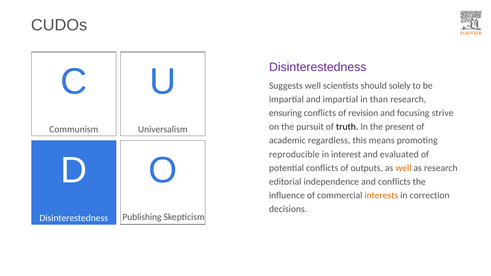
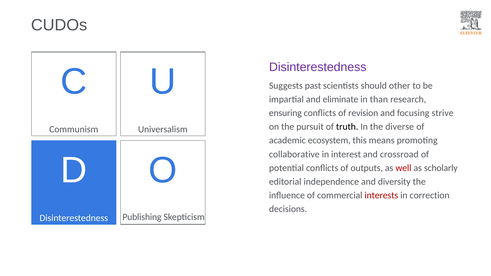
Suggests well: well -> past (313, 86)
solely: solely -> other (400, 86)
and impartial: impartial -> eliminate (341, 99)
present: present -> diverse (400, 127)
regardless: regardless -> ecosystem (329, 141)
reproducible: reproducible -> collaborative (294, 154)
evaluated: evaluated -> crossroad (399, 154)
well colour: orange -> red (403, 168)
as research: research -> scholarly (441, 168)
and conflicts: conflicts -> diversity (394, 182)
interests colour: orange -> red (381, 196)
